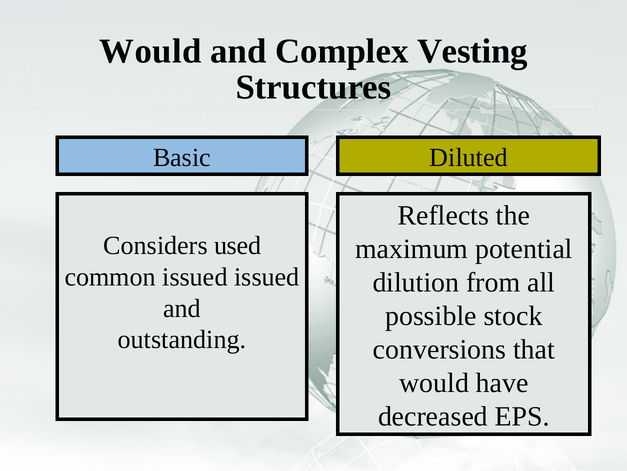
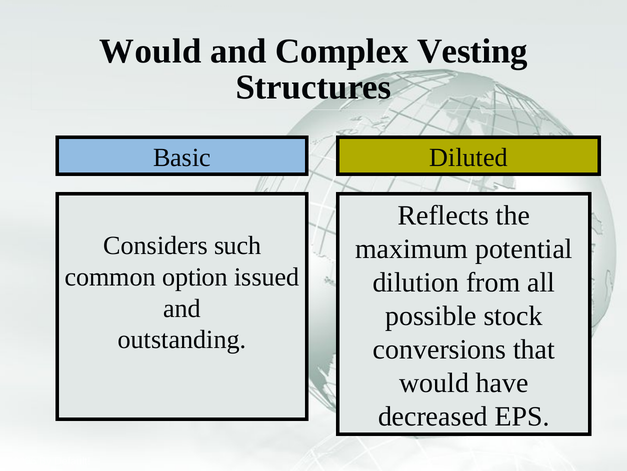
used: used -> such (238, 245)
common issued: issued -> option (195, 277)
